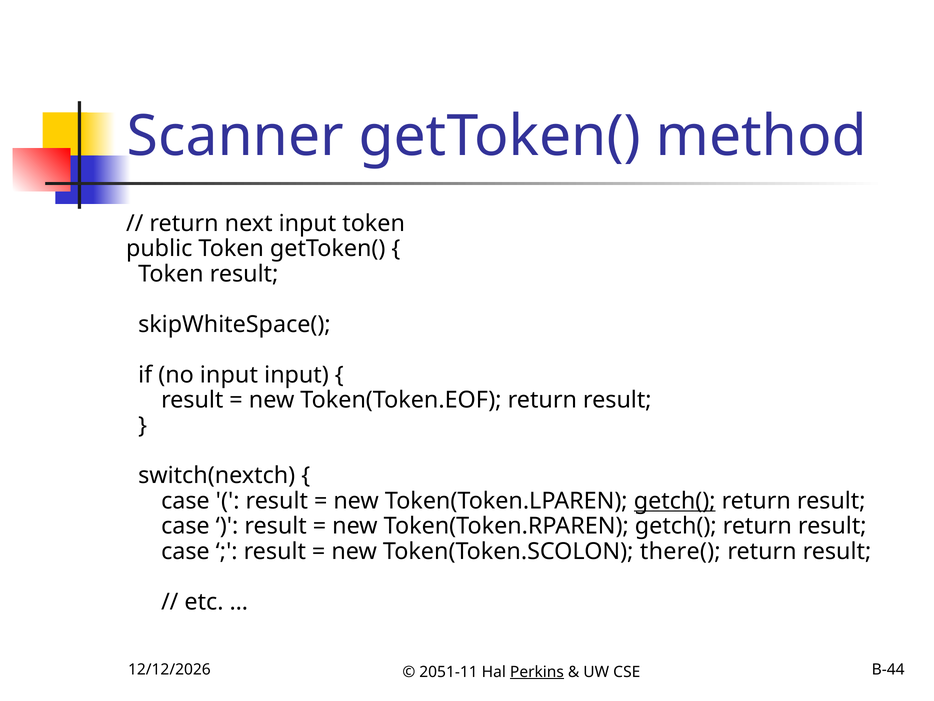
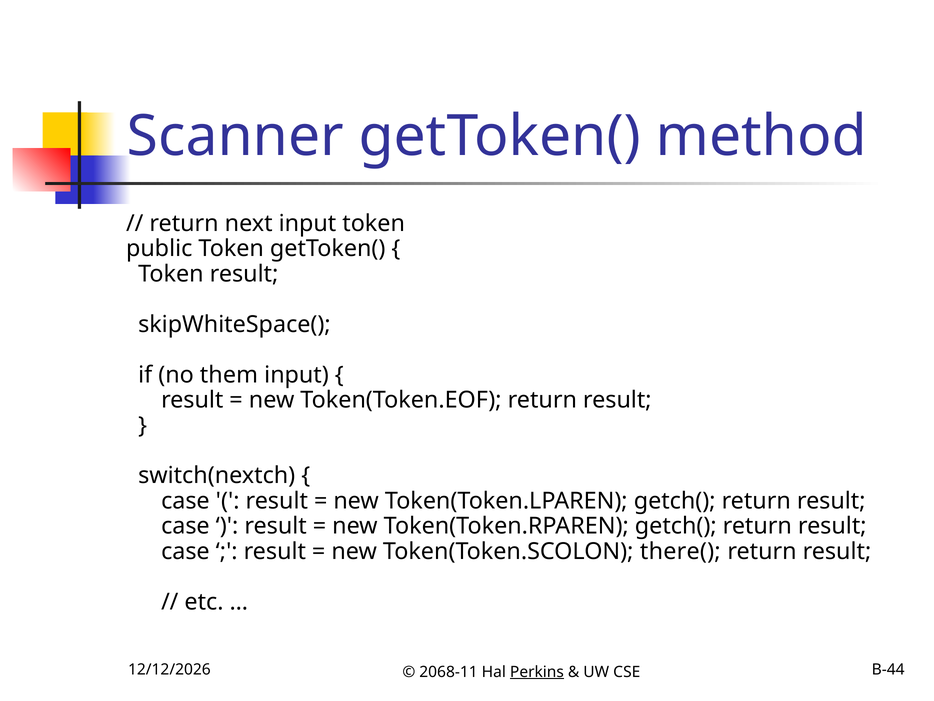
no input: input -> them (229, 375)
getch( underline: present -> none (675, 501)
2051-11: 2051-11 -> 2068-11 (449, 671)
